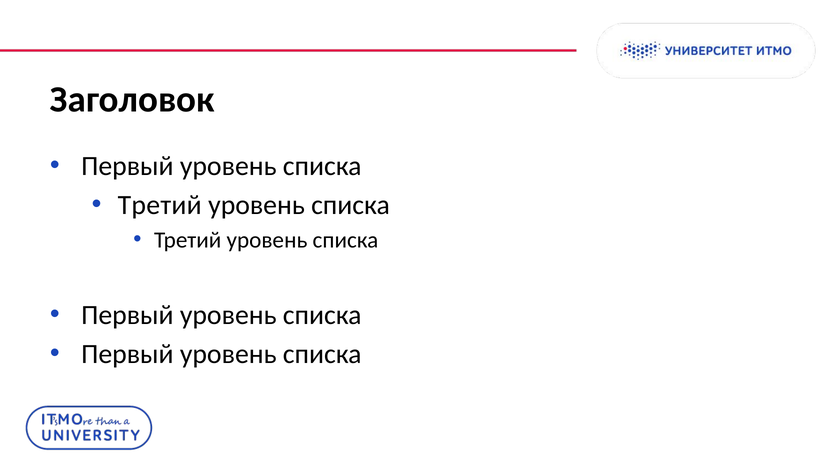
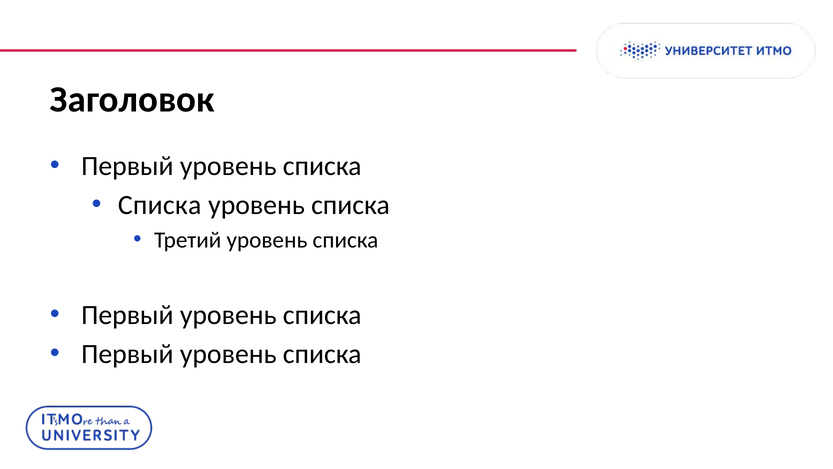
Третий: Третий -> Списка (160, 205)
